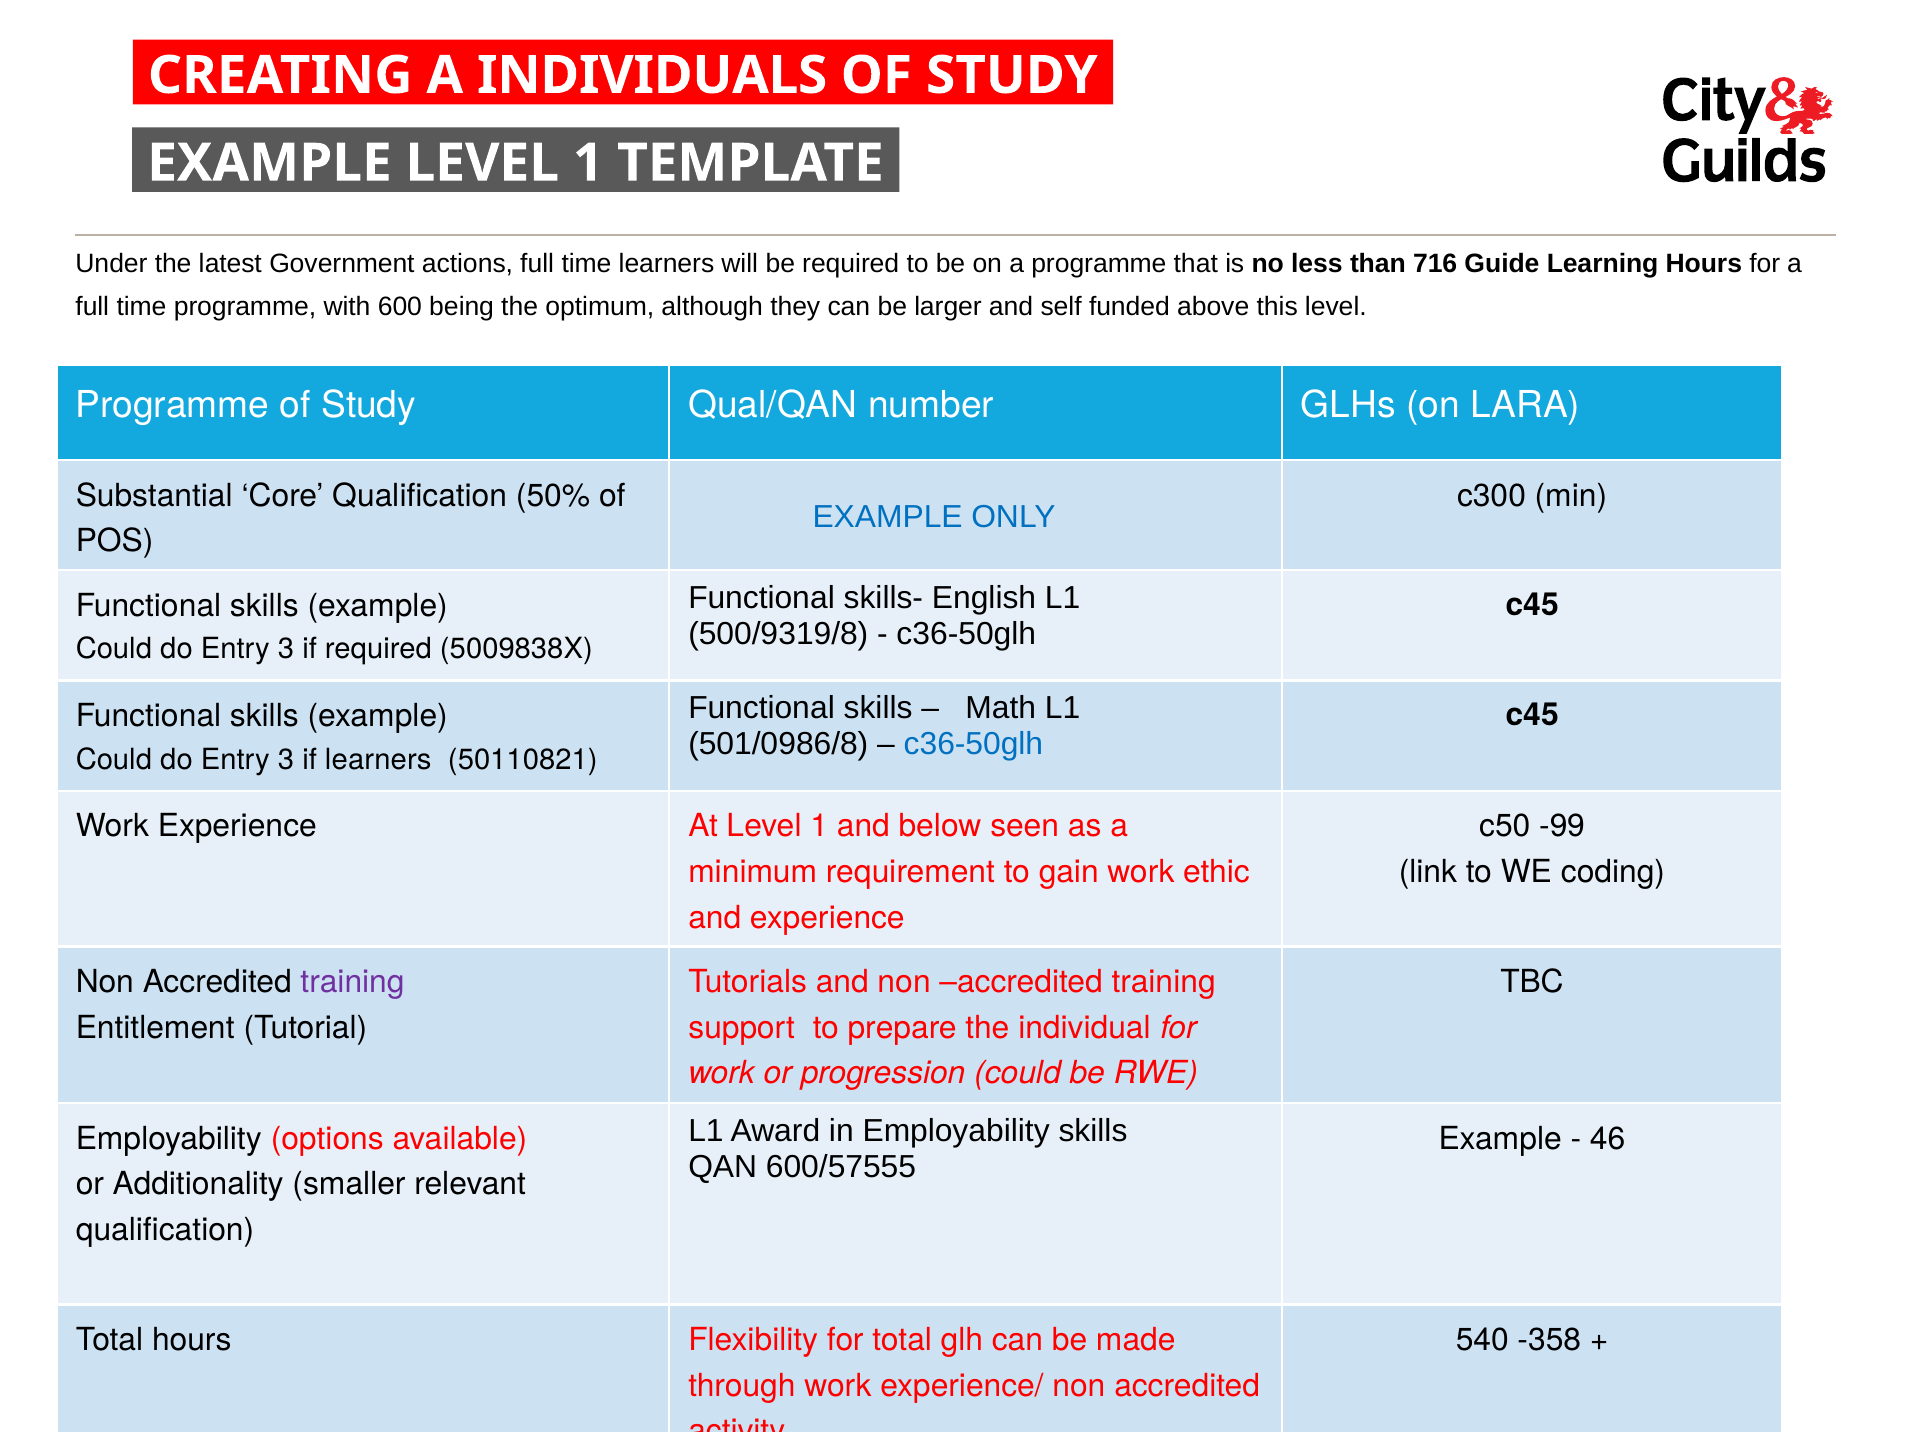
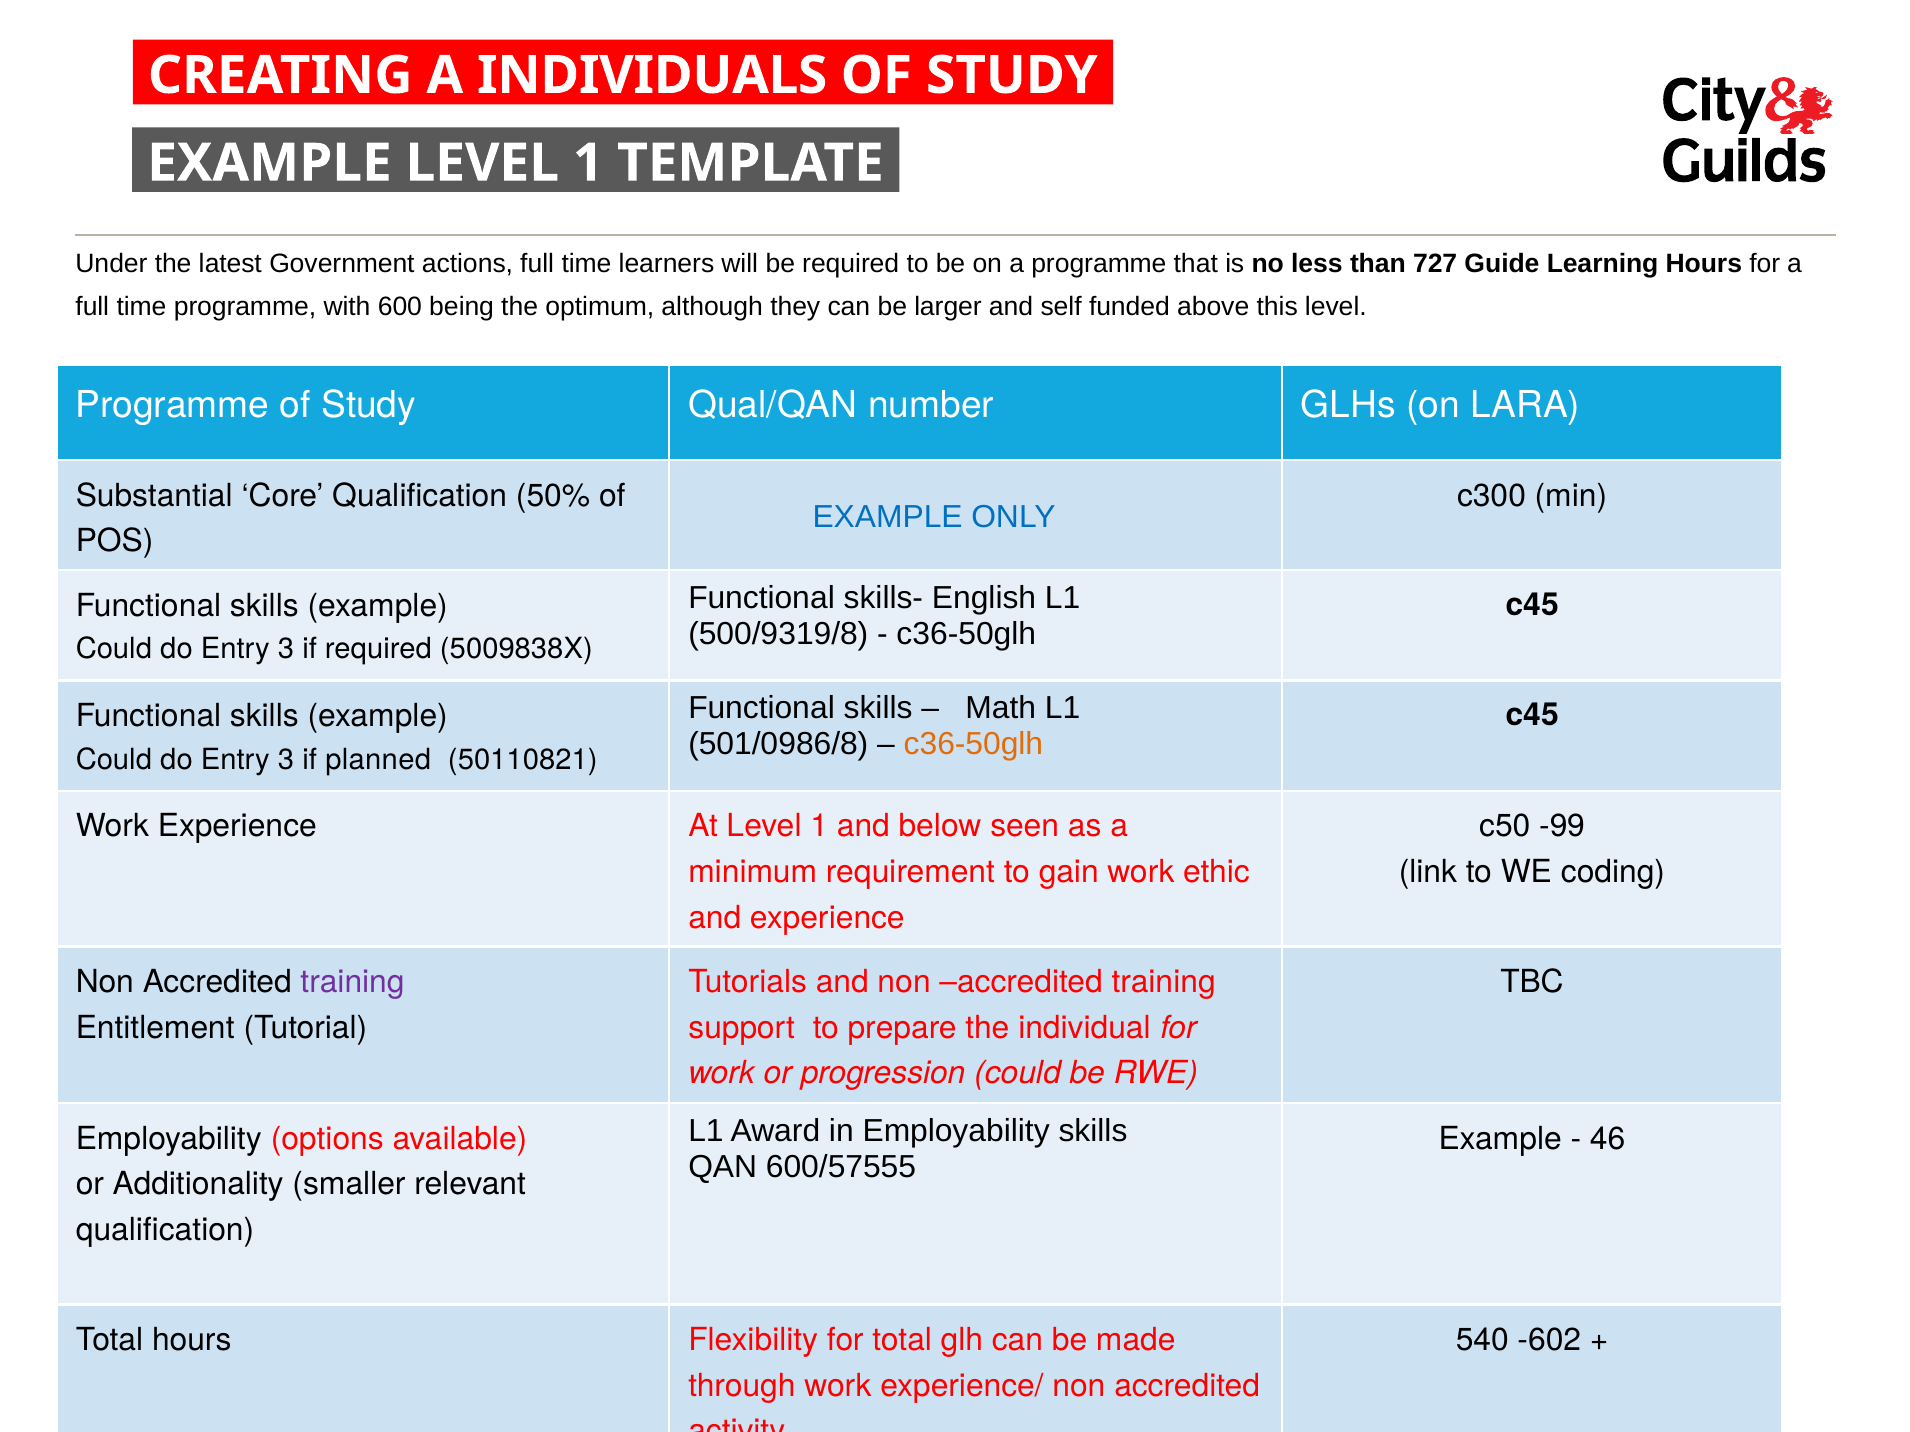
716: 716 -> 727 (1435, 264)
c36-50glh colour: blue -> orange (973, 744)
if learners: learners -> planned (378, 760)
-358: -358 -> -602 (1549, 1341)
